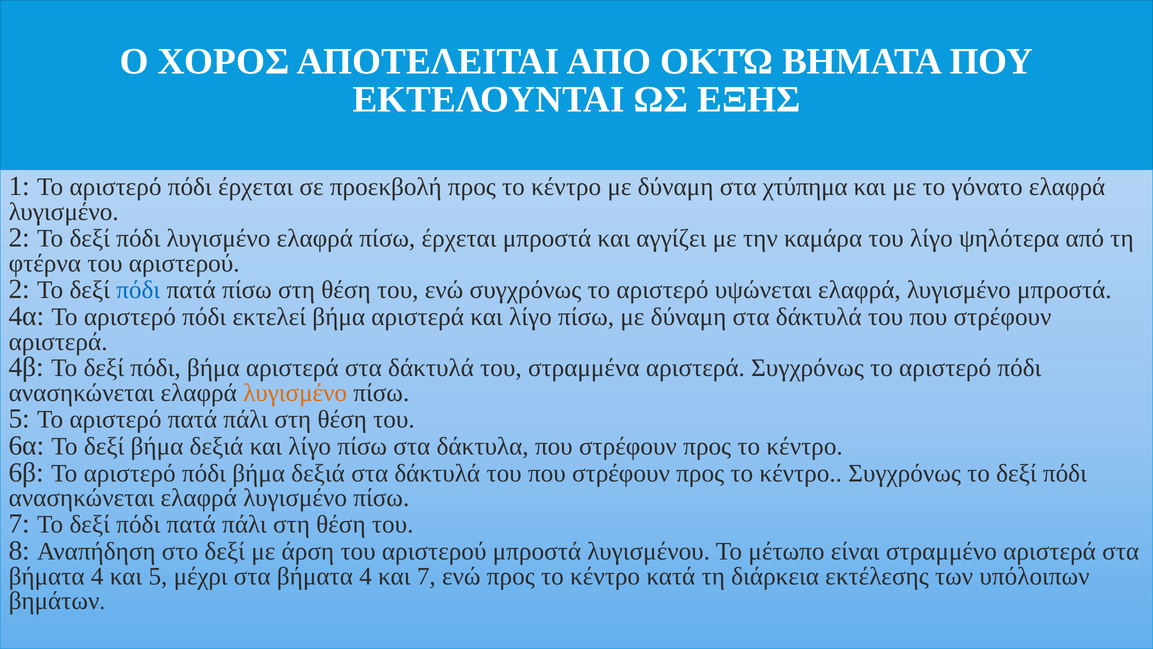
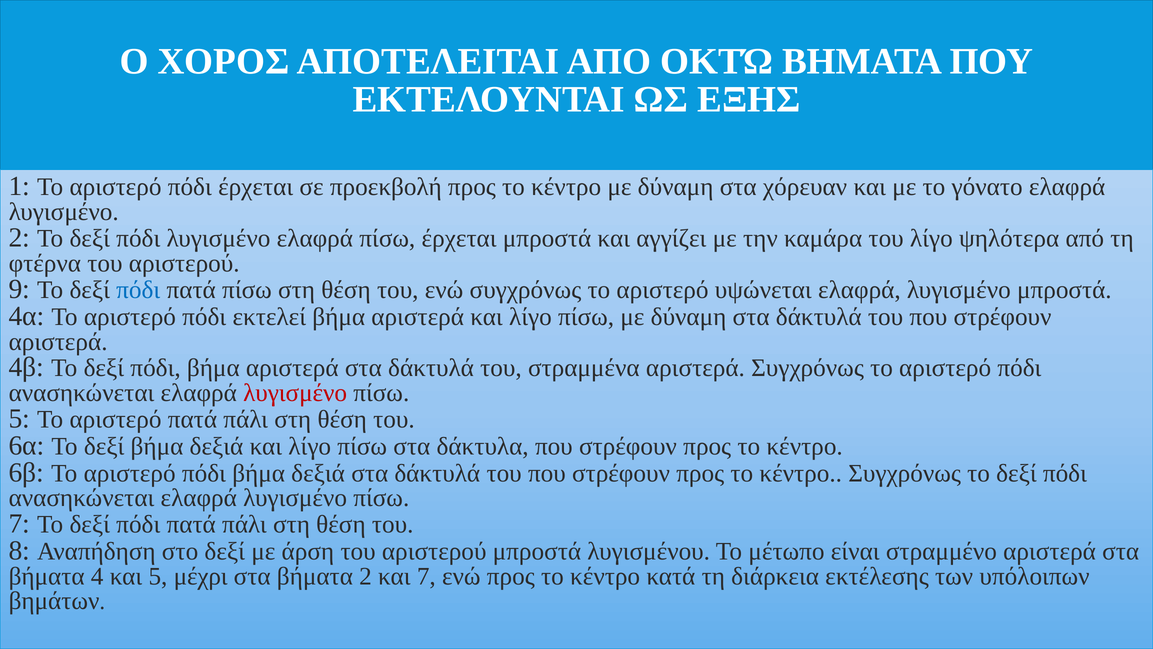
χτύπημα: χτύπημα -> χόρευαν (805, 187)
2: 2 -> 9 (19, 289)
λυγισμένο colour: orange -> red (295, 393)
4: 4 -> 2 (365, 576)
